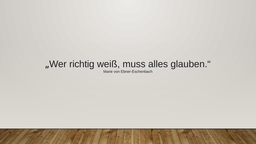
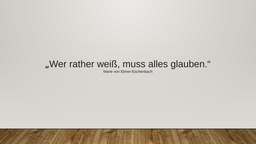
richtig: richtig -> rather (82, 64)
